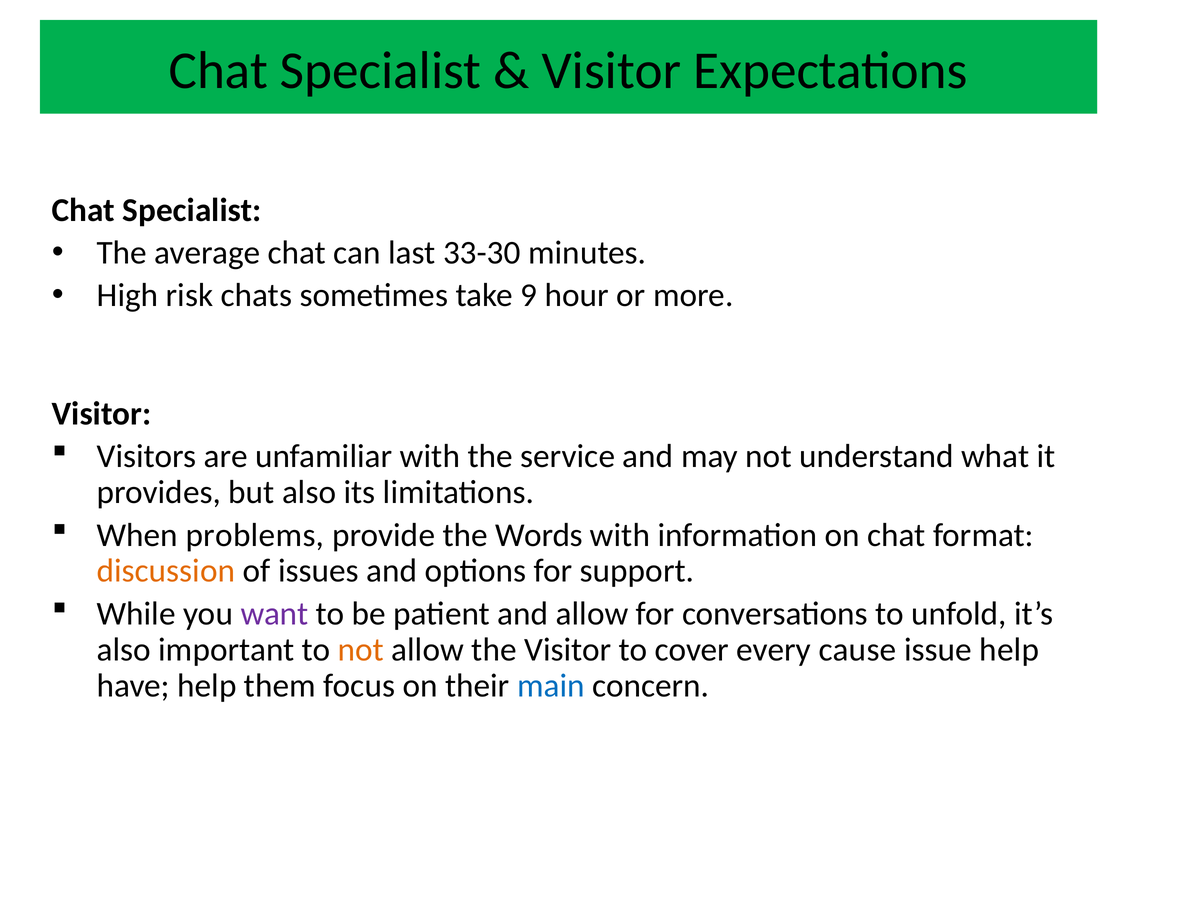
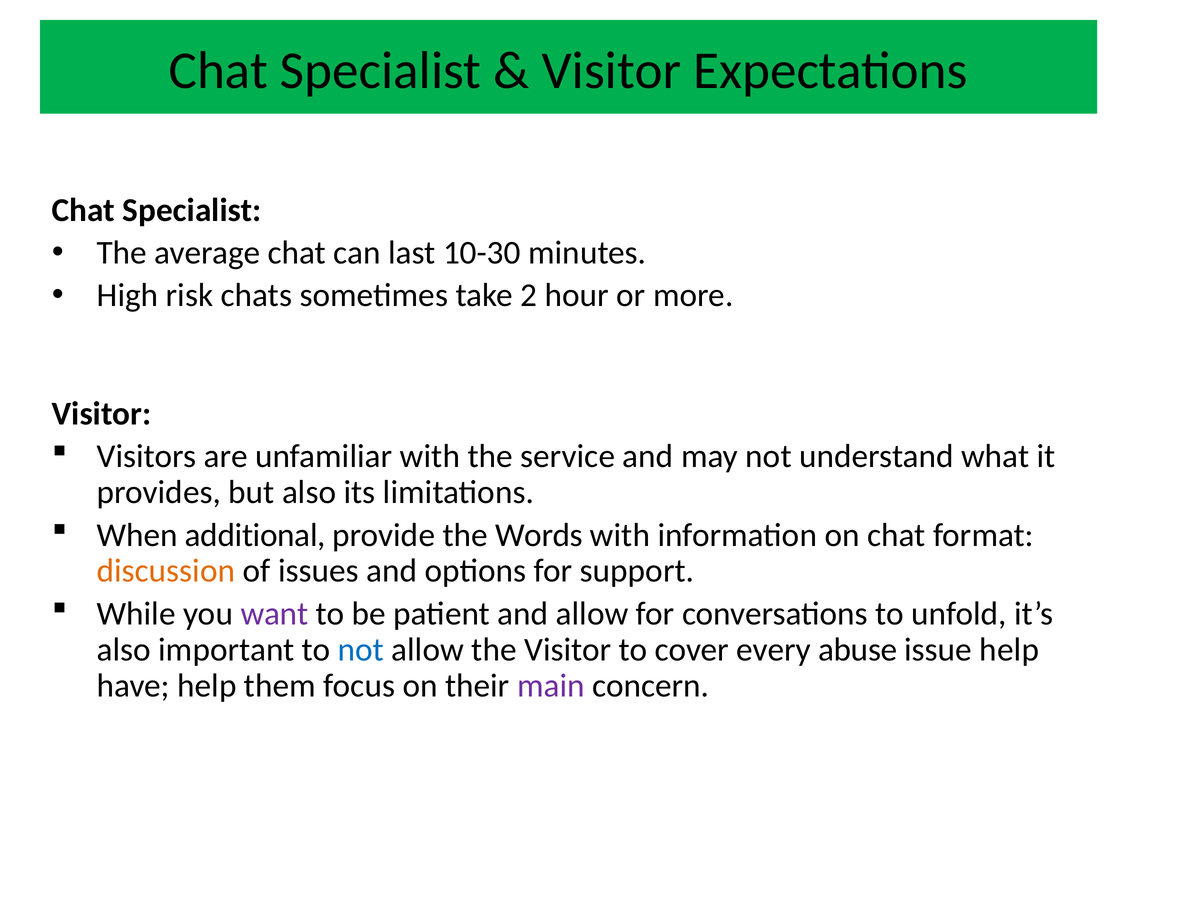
33-30: 33-30 -> 10-30 (482, 253)
9: 9 -> 2 (529, 295)
problems: problems -> additional (255, 535)
not colour: orange -> blue (361, 649)
cause: cause -> abuse (858, 649)
main colour: blue -> purple (551, 685)
